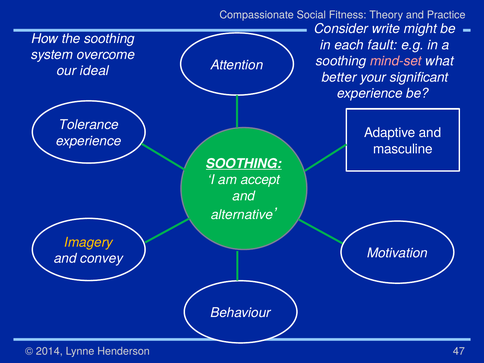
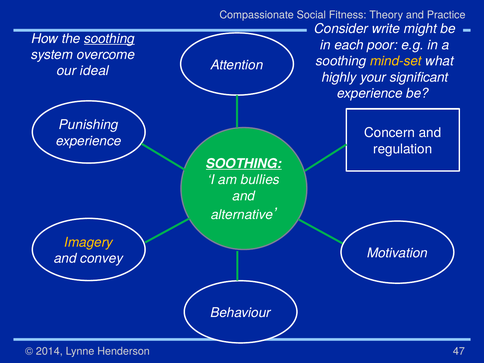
soothing underline: none -> present (109, 39)
fault: fault -> poor (383, 45)
mind-set colour: pink -> yellow (396, 61)
better: better -> highly (339, 77)
Tolerance: Tolerance -> Punishing (89, 125)
Adaptive: Adaptive -> Concern (390, 133)
masculine: masculine -> regulation (403, 149)
accept: accept -> bullies (260, 180)
